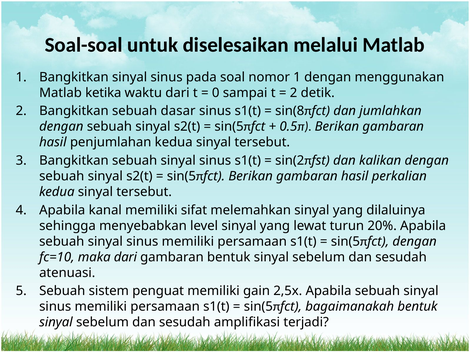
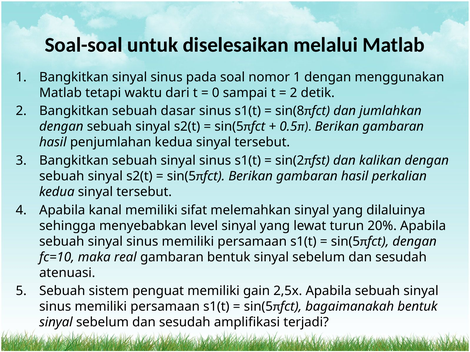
ketika: ketika -> tetapi (103, 93)
maka dari: dari -> real (125, 257)
